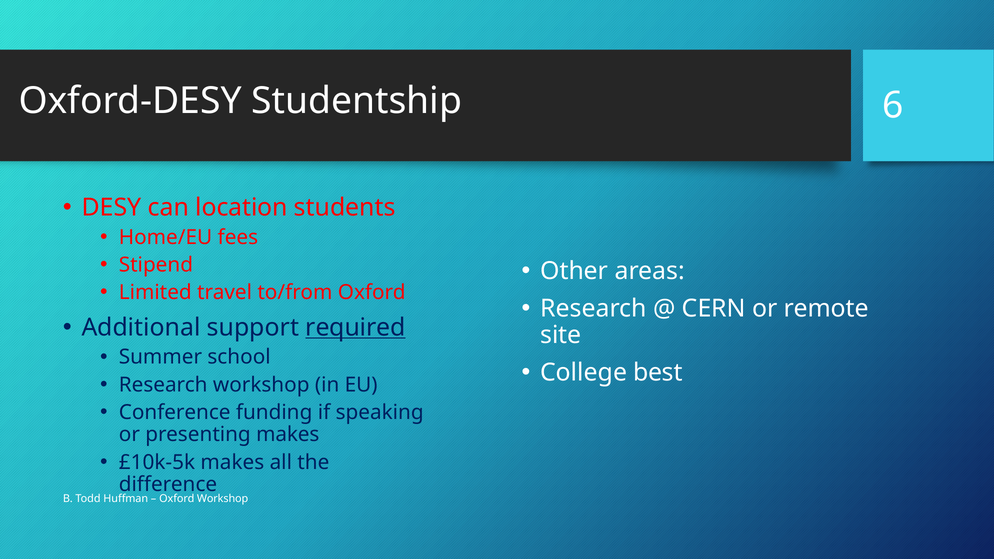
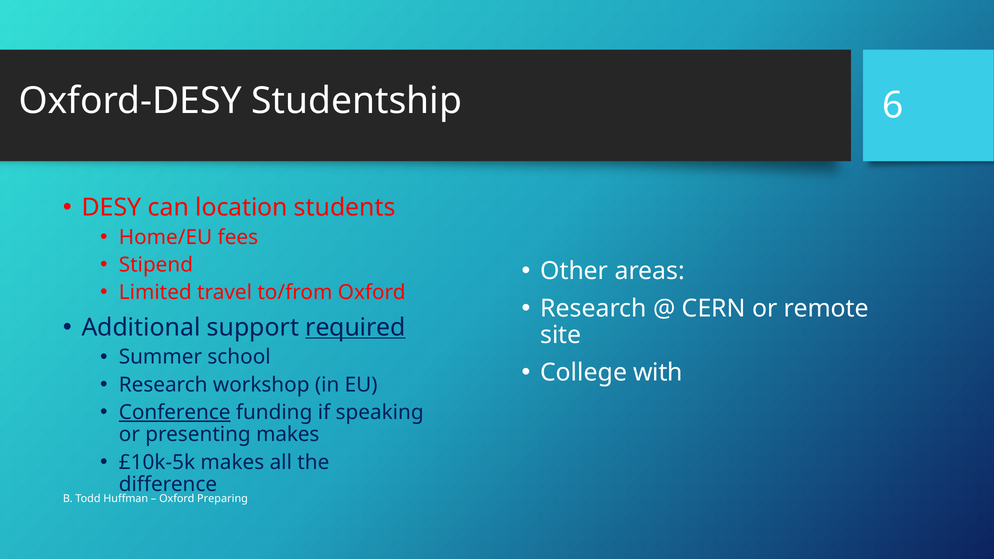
best: best -> with (658, 372)
Conference underline: none -> present (175, 412)
Workshop: Workshop -> Preparing (223, 499)
